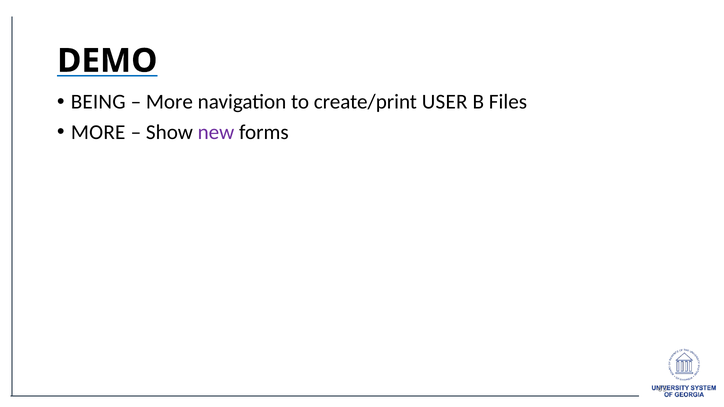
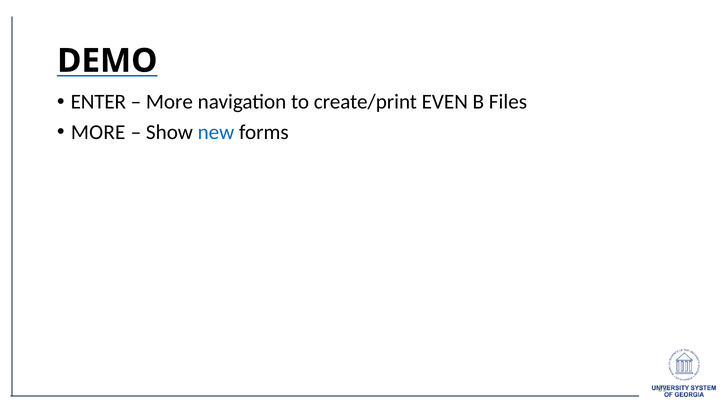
BEING: BEING -> ENTER (98, 102)
USER: USER -> EVEN (445, 102)
new colour: purple -> blue (216, 132)
